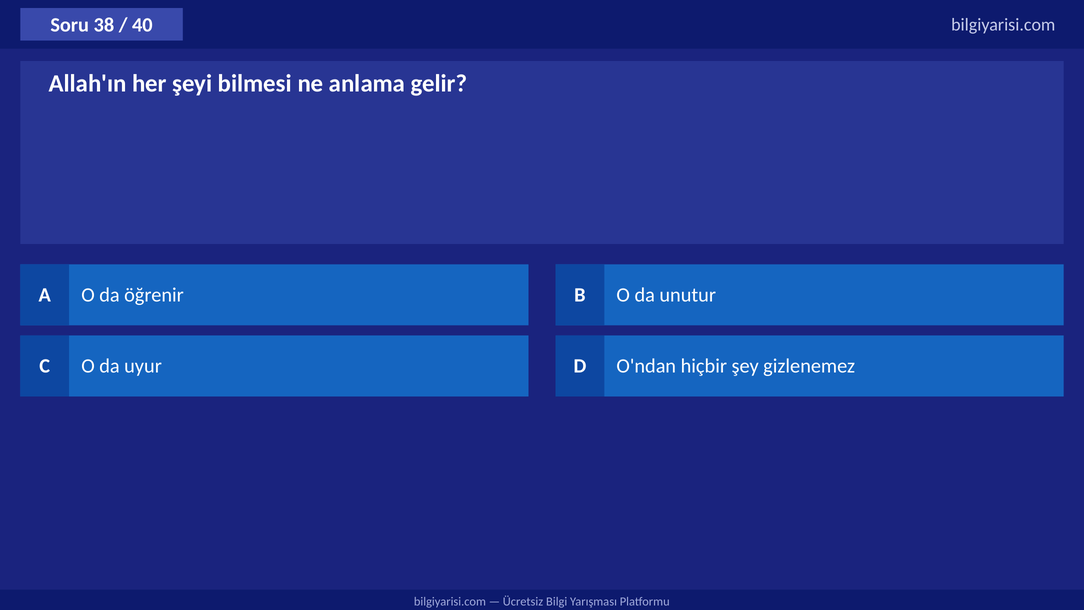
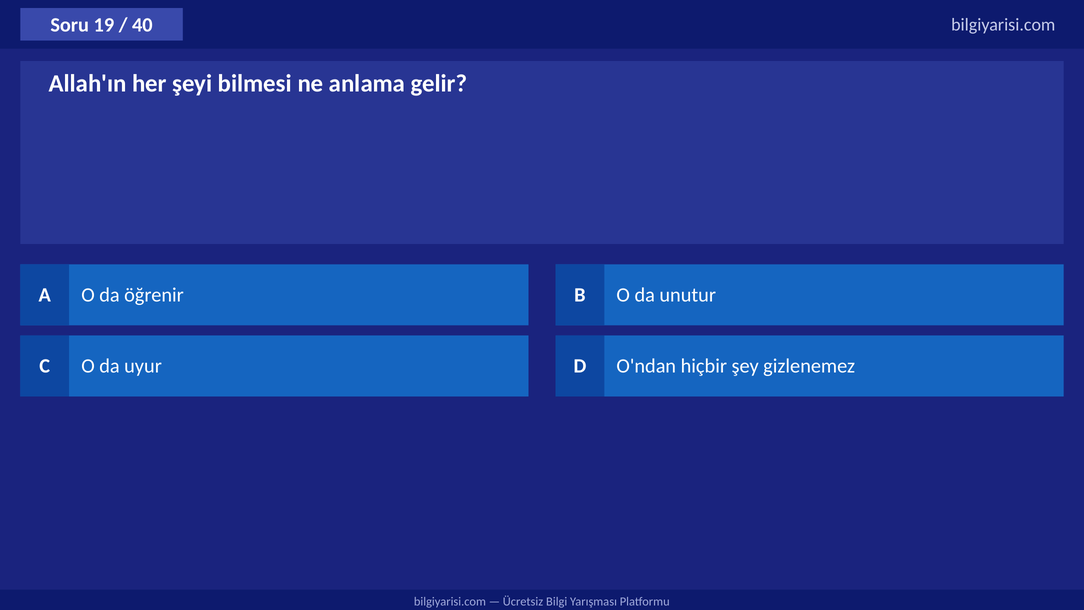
38: 38 -> 19 (104, 25)
